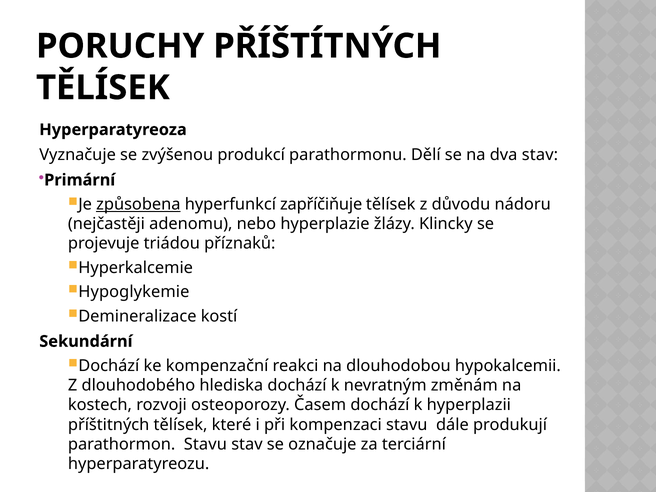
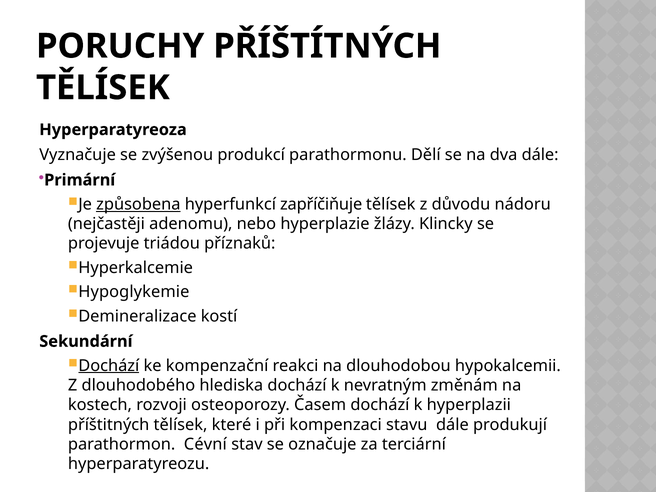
dva stav: stav -> dále (540, 155)
Dochází underline: none -> present (109, 366)
parathormon Stavu: Stavu -> Cévní (205, 444)
